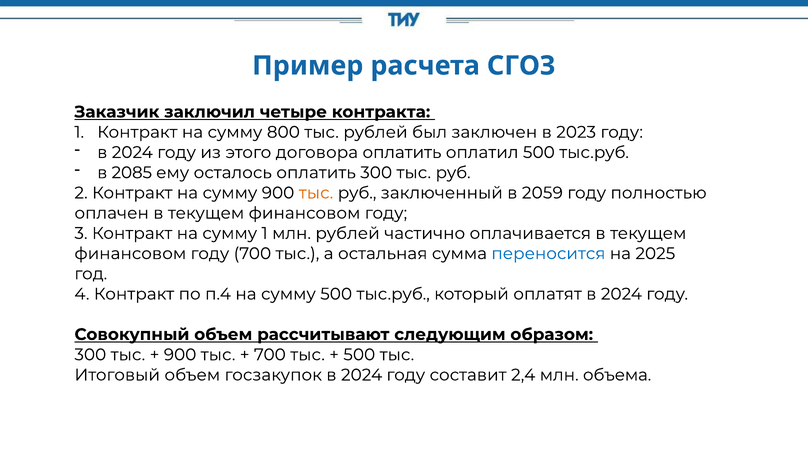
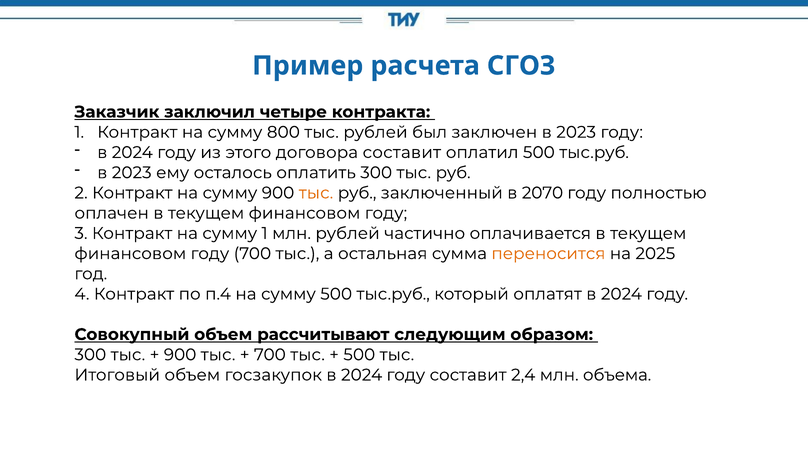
договора оплатить: оплатить -> составит (402, 152)
2085: 2085 -> 2023 (132, 172)
2059: 2059 -> 2070 (543, 193)
переносится colour: blue -> orange (548, 253)
